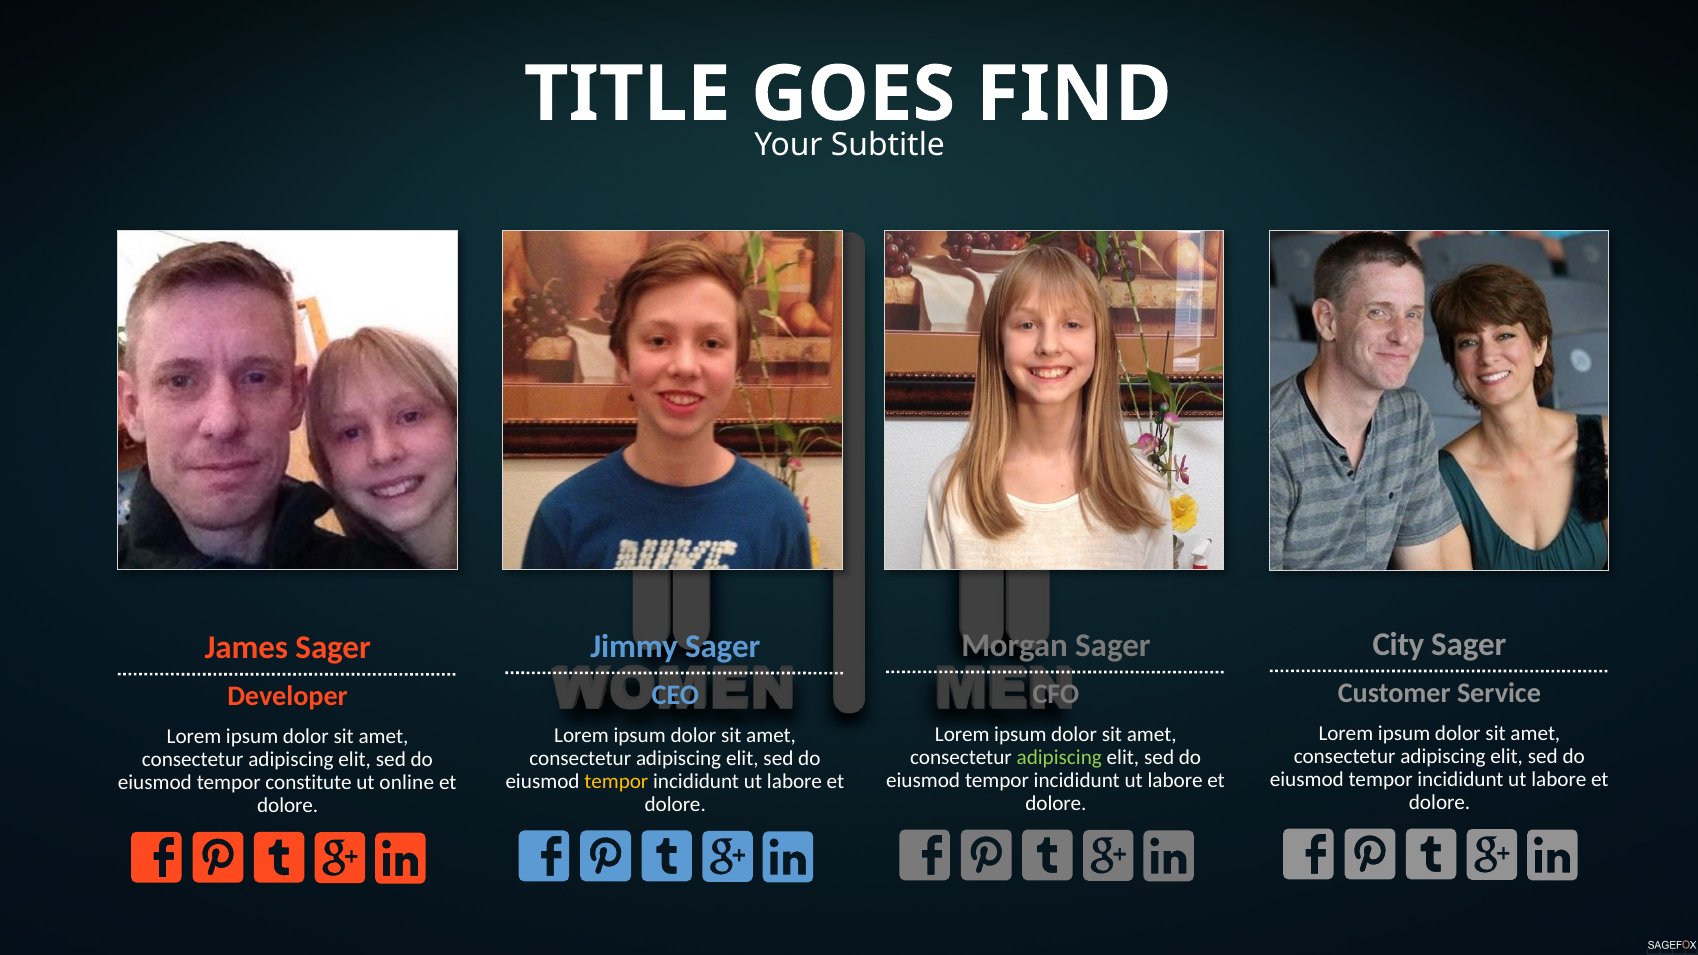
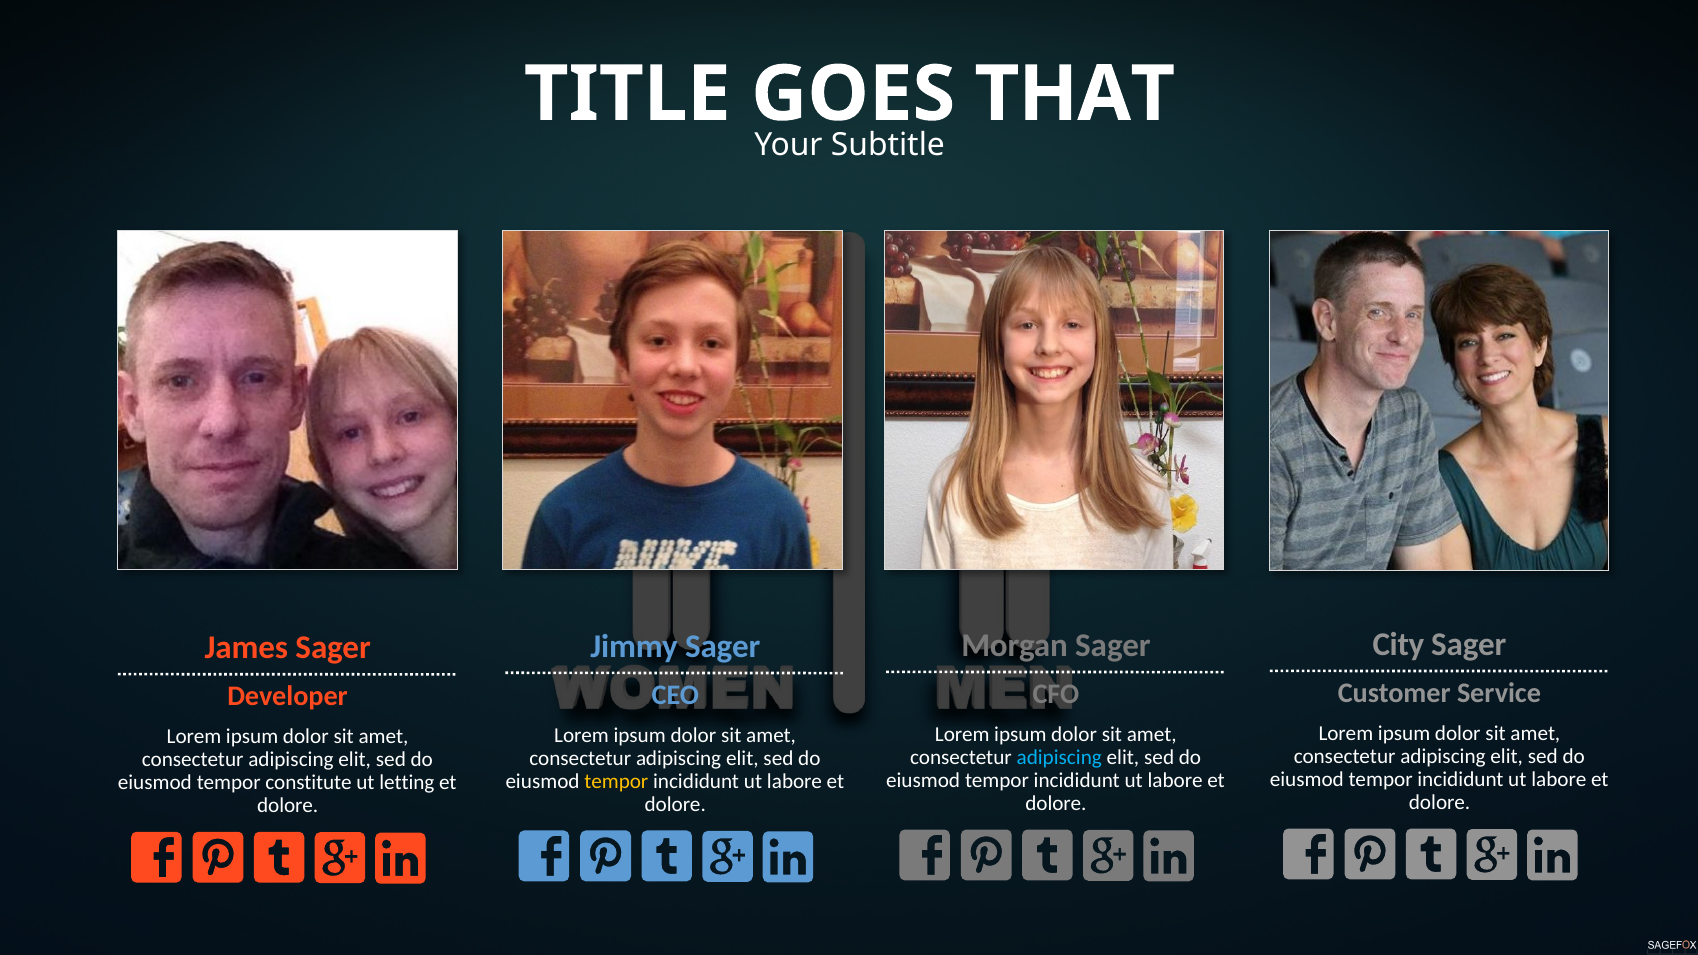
FIND: FIND -> THAT (1075, 94)
adipiscing colour: light green -> light blue (1059, 757)
online: online -> letting (407, 783)
